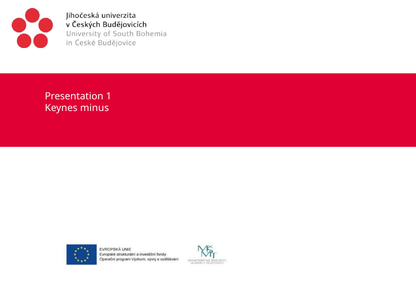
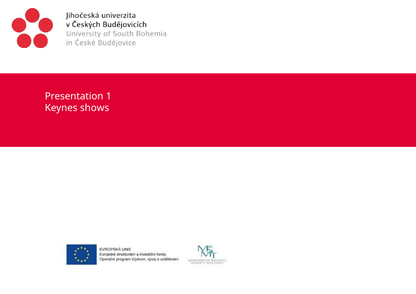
minus: minus -> shows (95, 108)
